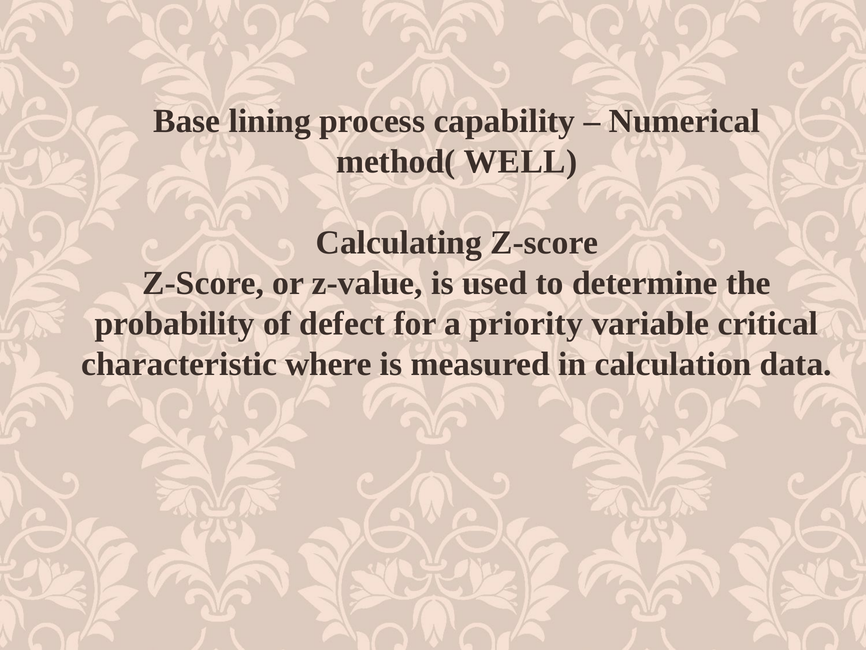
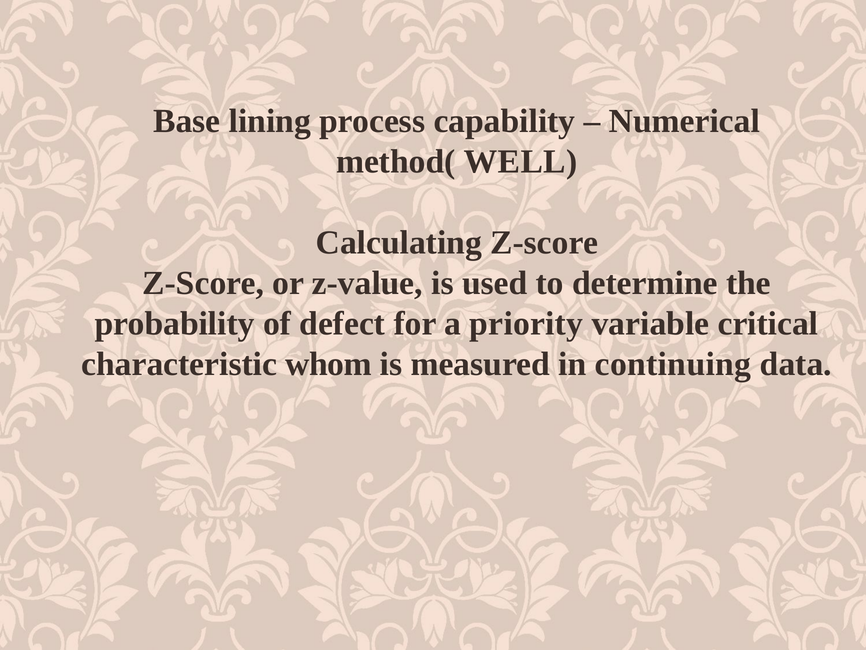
where: where -> whom (329, 364)
calculation: calculation -> continuing (673, 364)
